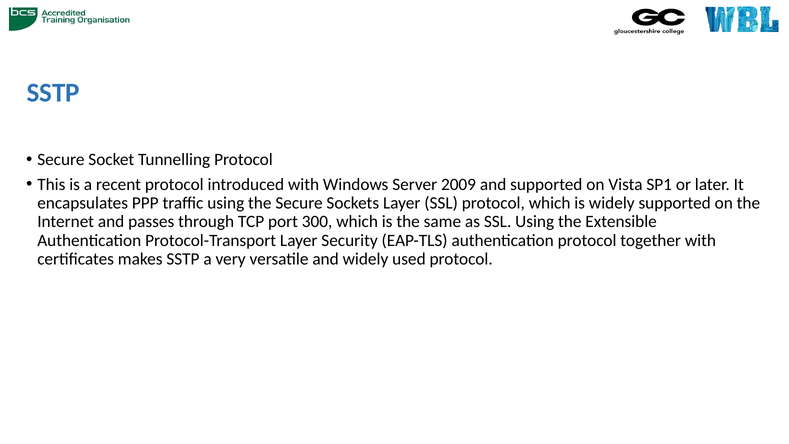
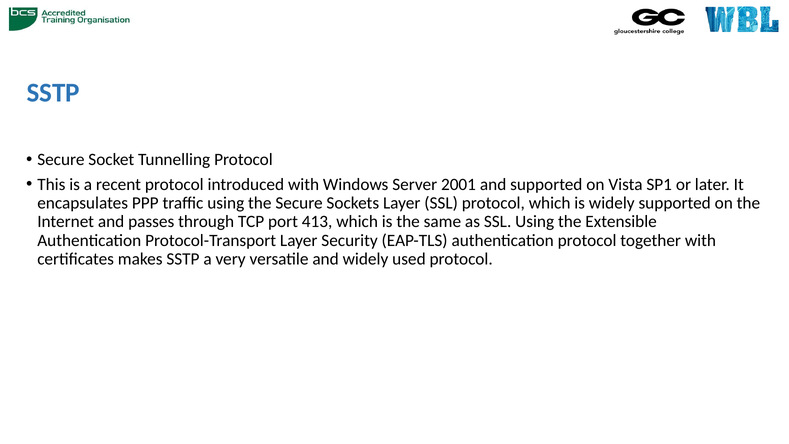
2009: 2009 -> 2001 (458, 184)
300: 300 -> 413 (317, 222)
